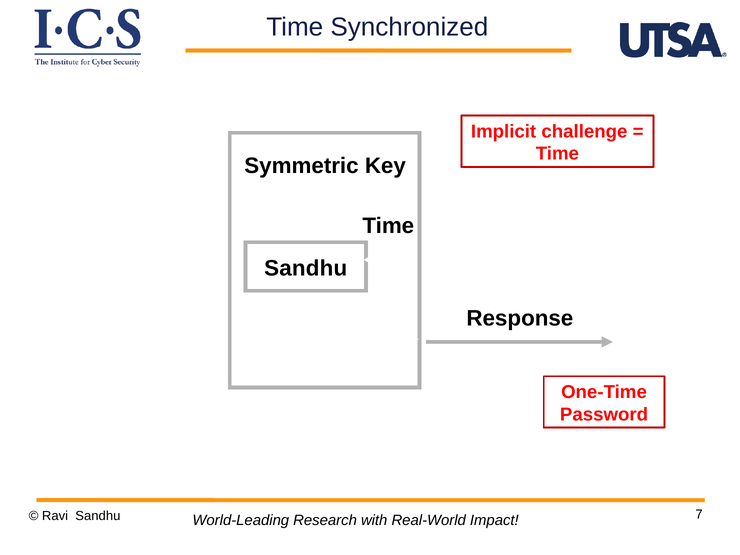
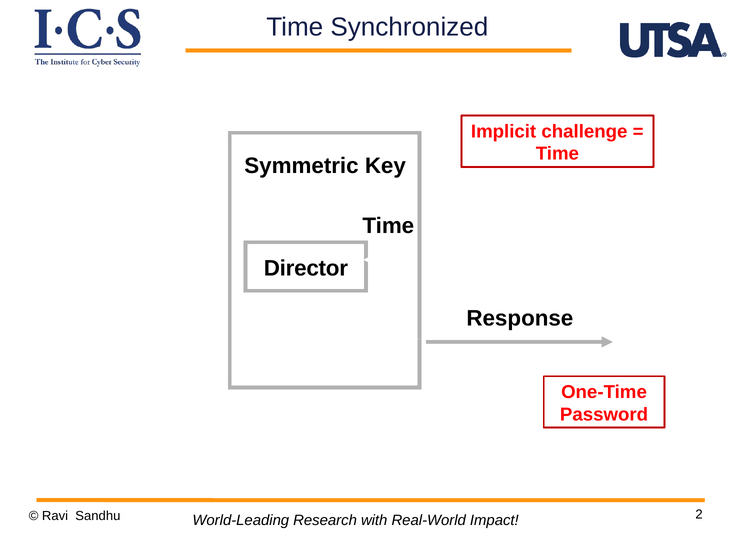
Sandhu: Sandhu -> Director (306, 268)
7: 7 -> 2 (699, 514)
